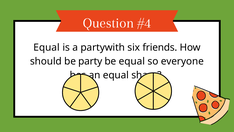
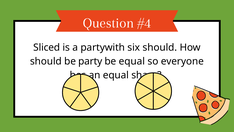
Equal: Equal -> Sliced (47, 47)
six friends: friends -> should (160, 47)
